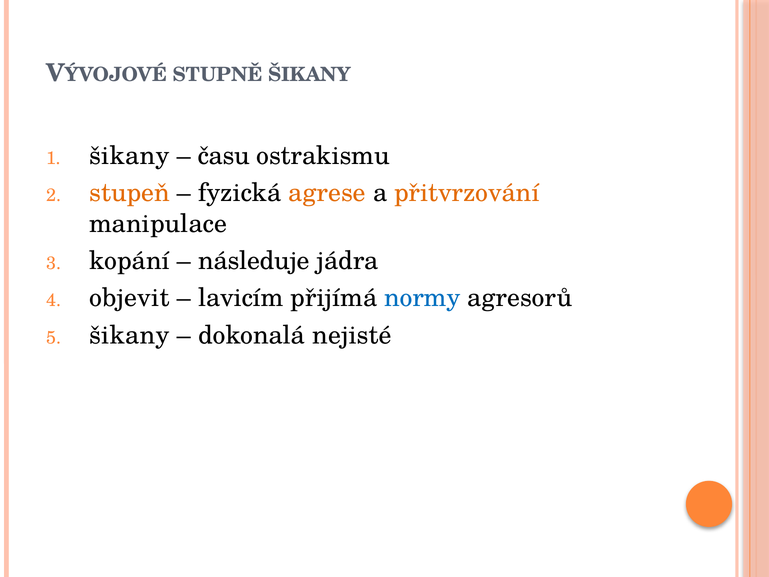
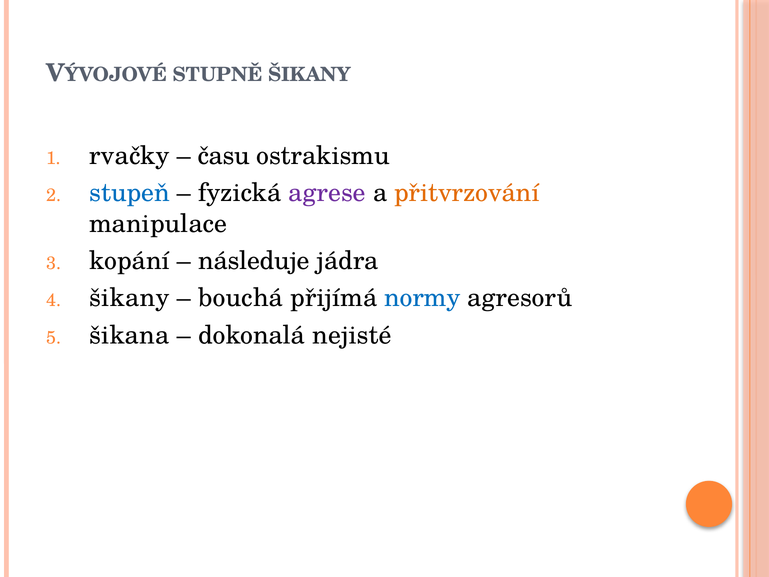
šikany: šikany -> rvačky (129, 156)
stupeň colour: orange -> blue (130, 193)
agrese colour: orange -> purple (327, 193)
objevit: objevit -> šikany (129, 298)
lavicím: lavicím -> bouchá (241, 298)
šikany: šikany -> šikana (129, 335)
